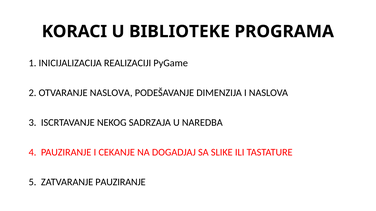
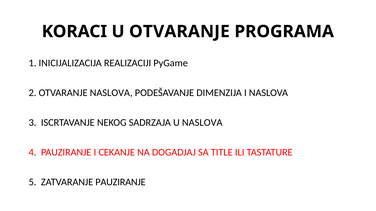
U BIBLIOTEKE: BIBLIOTEKE -> OTVARANJE (179, 32)
U NAREDBA: NAREDBA -> NASLOVA (202, 123)
SLIKE: SLIKE -> TITLE (222, 153)
